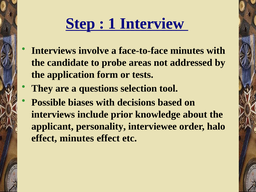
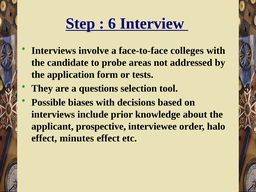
1: 1 -> 6 (112, 23)
face-to-face minutes: minutes -> colleges (187, 51)
personality: personality -> prospective (101, 126)
